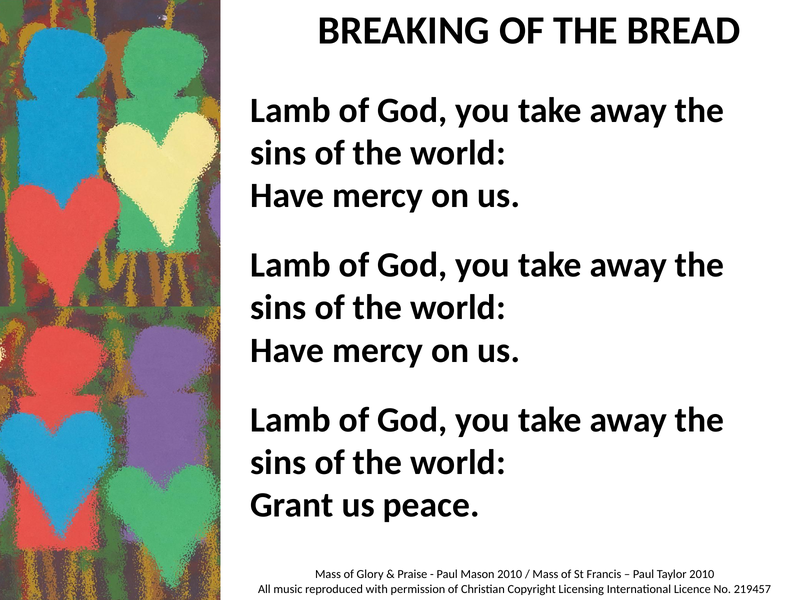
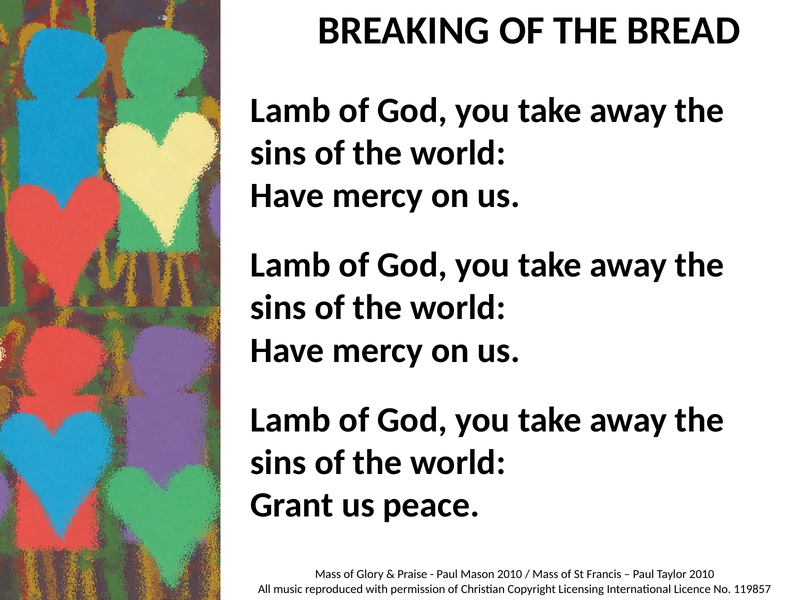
219457: 219457 -> 119857 (752, 589)
